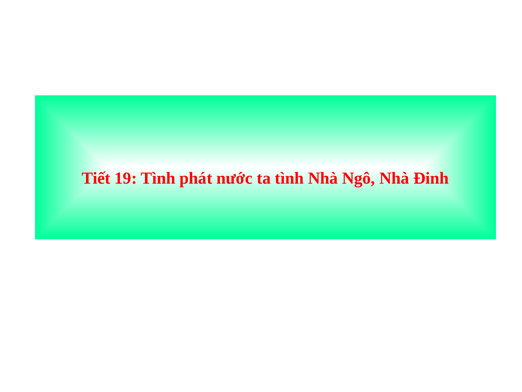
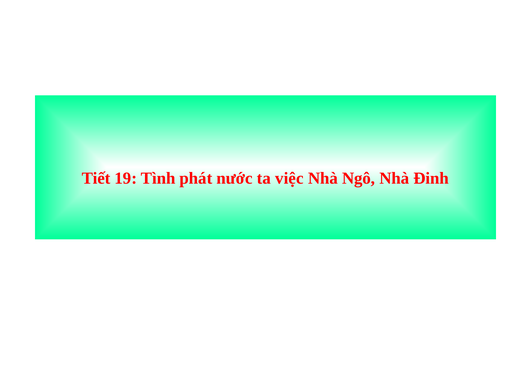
ta tình: tình -> việc (289, 178)
